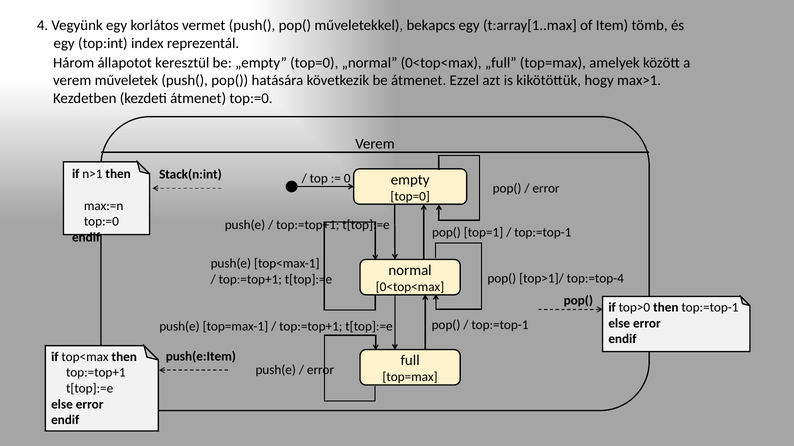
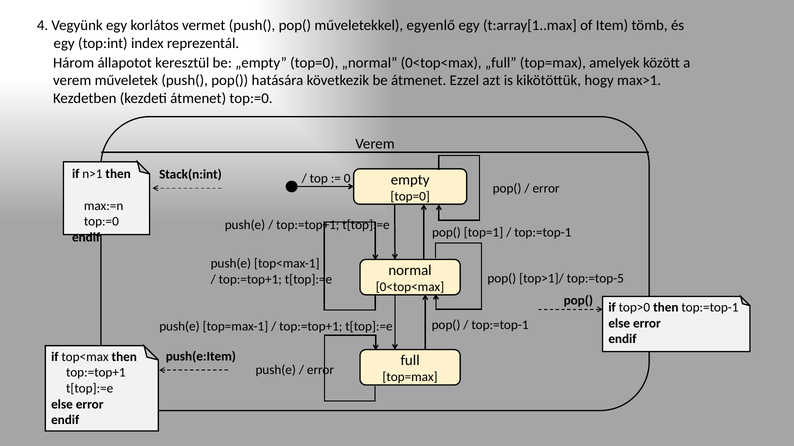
bekapcs: bekapcs -> egyenlő (431, 25)
top:=top-4: top:=top-4 -> top:=top-5 (595, 279)
